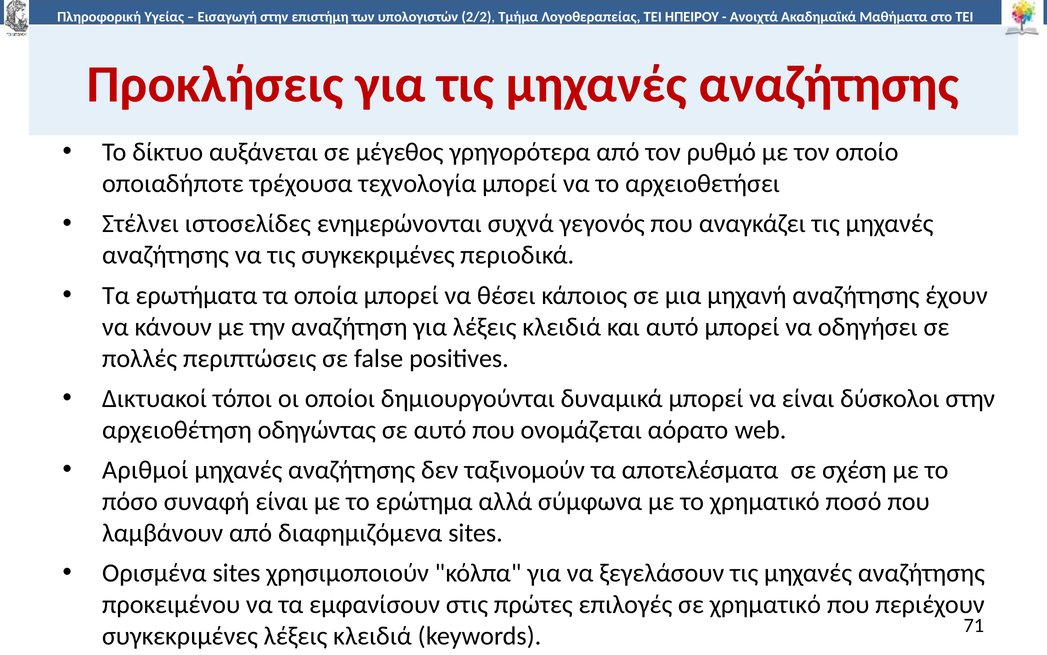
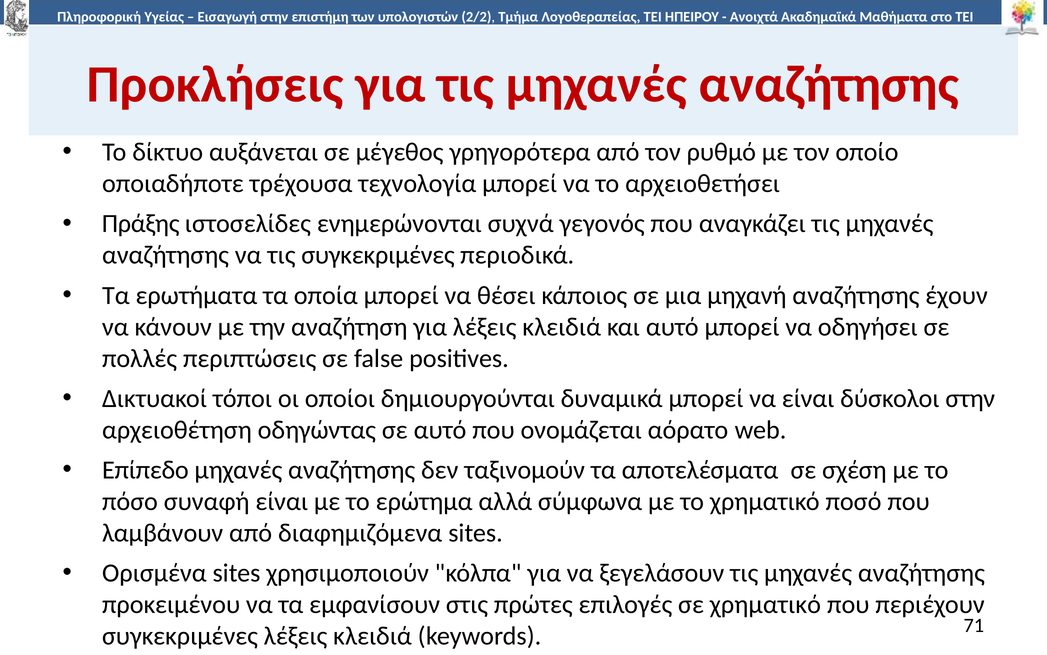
Στέλνει: Στέλνει -> Πράξης (141, 224)
Αριθμοί: Αριθμοί -> Επίπεδο (145, 470)
